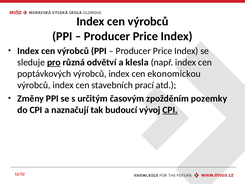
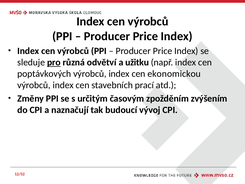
klesla: klesla -> užitku (137, 62)
pozemky: pozemky -> zvýšením (209, 98)
CPI underline: present -> none (170, 110)
